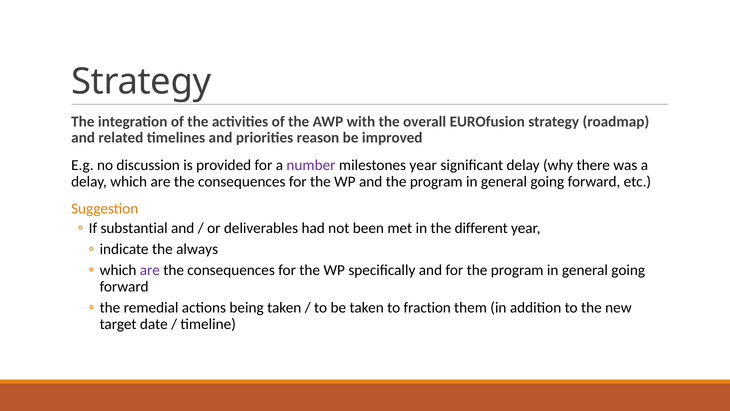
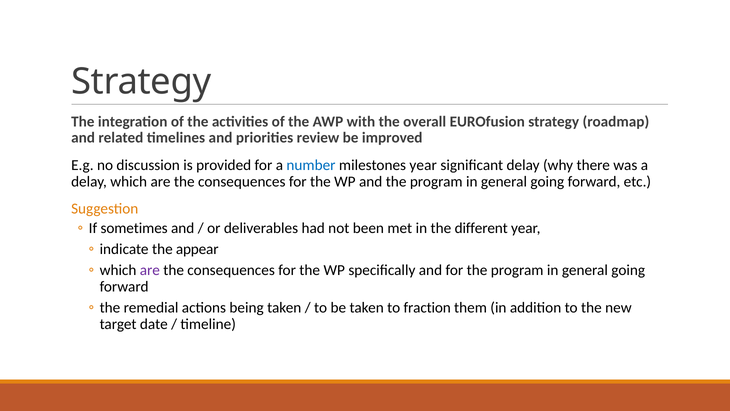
reason: reason -> review (318, 138)
number colour: purple -> blue (311, 165)
substantial: substantial -> sometimes (134, 228)
always: always -> appear (197, 249)
